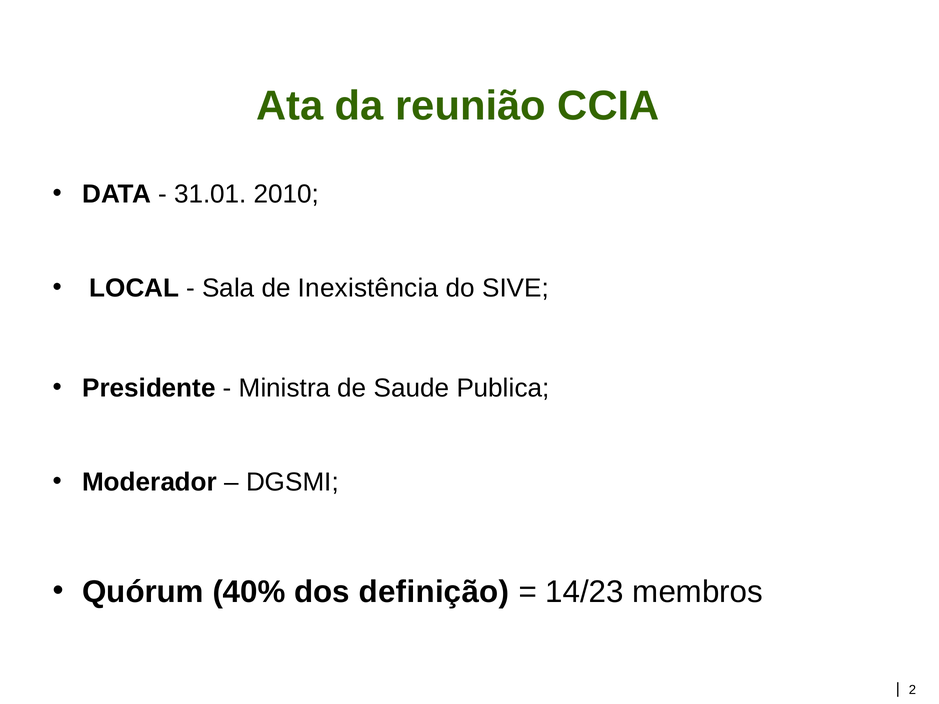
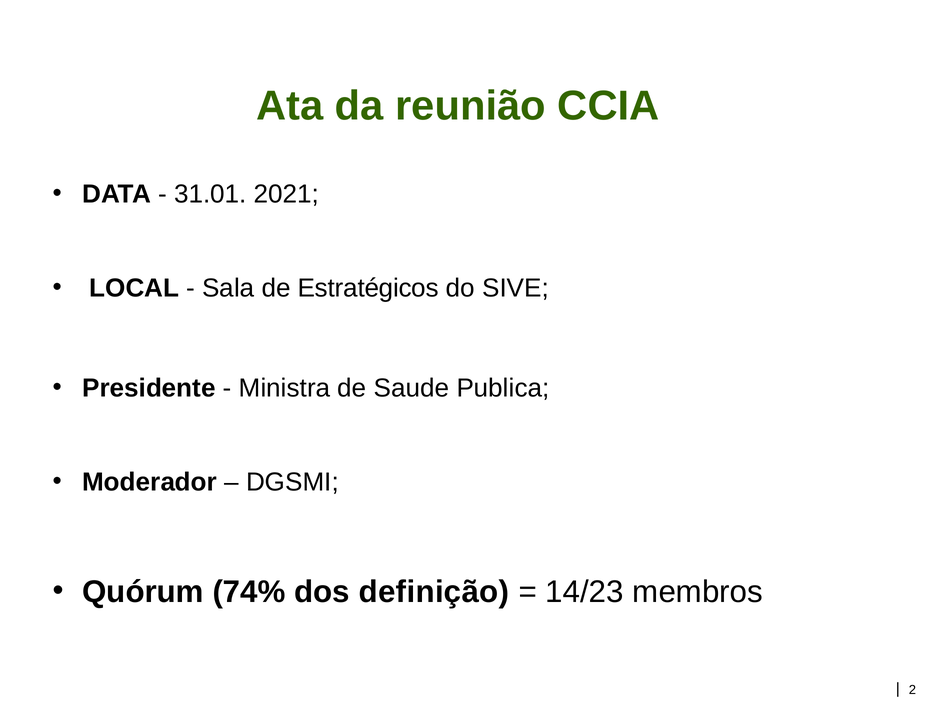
2010: 2010 -> 2021 (287, 194)
Inexistência: Inexistência -> Estratégicos (368, 288)
40%: 40% -> 74% (249, 592)
